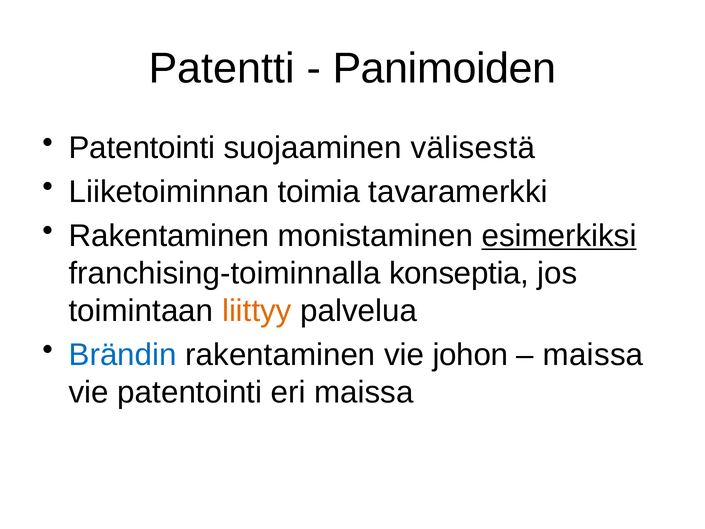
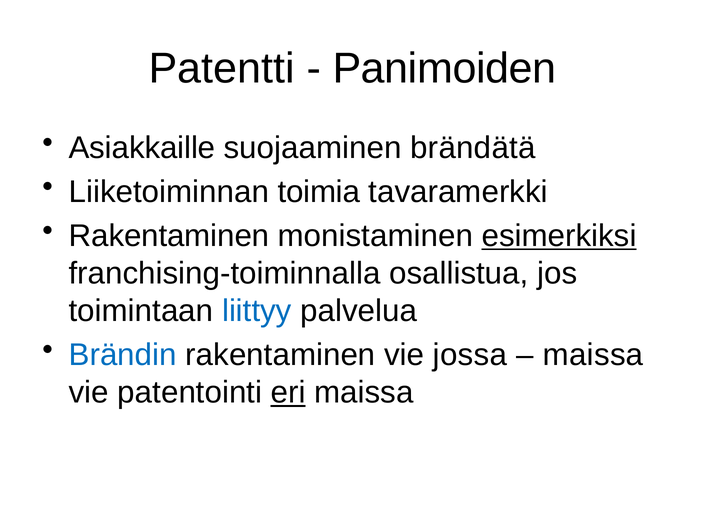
Patentointi: Patentointi -> Asiakkaille (142, 148)
välisestä: välisestä -> brändätä (473, 148)
konseptia: konseptia -> osallistua (459, 273)
liittyy colour: orange -> blue (257, 311)
johon: johon -> jossa (470, 355)
eri underline: none -> present (288, 392)
